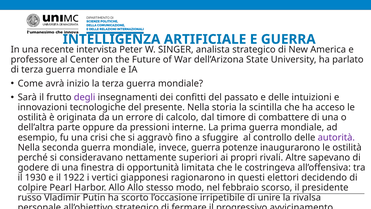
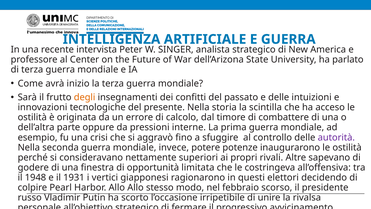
degli colour: purple -> orange (85, 97)
invece guerra: guerra -> potere (206, 147)
1930: 1930 -> 1948 (35, 177)
1922: 1922 -> 1931 (74, 177)
